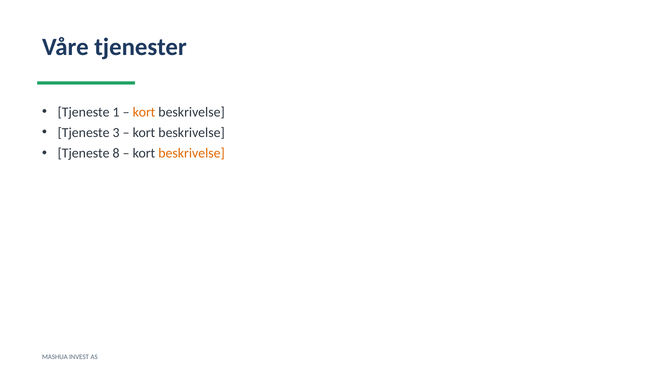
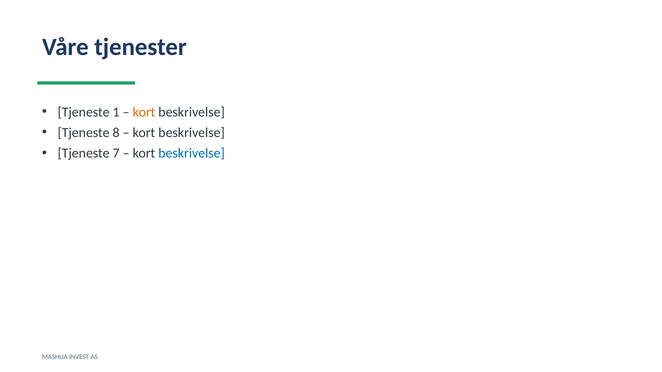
3: 3 -> 8 (116, 133)
8: 8 -> 7 (116, 154)
beskrivelse colour: orange -> blue (192, 154)
